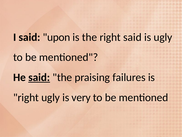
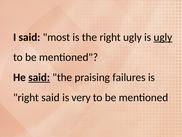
upon: upon -> most (56, 37)
right said: said -> ugly (132, 37)
ugly underline: none -> present (163, 37)
right ugly: ugly -> said (50, 97)
